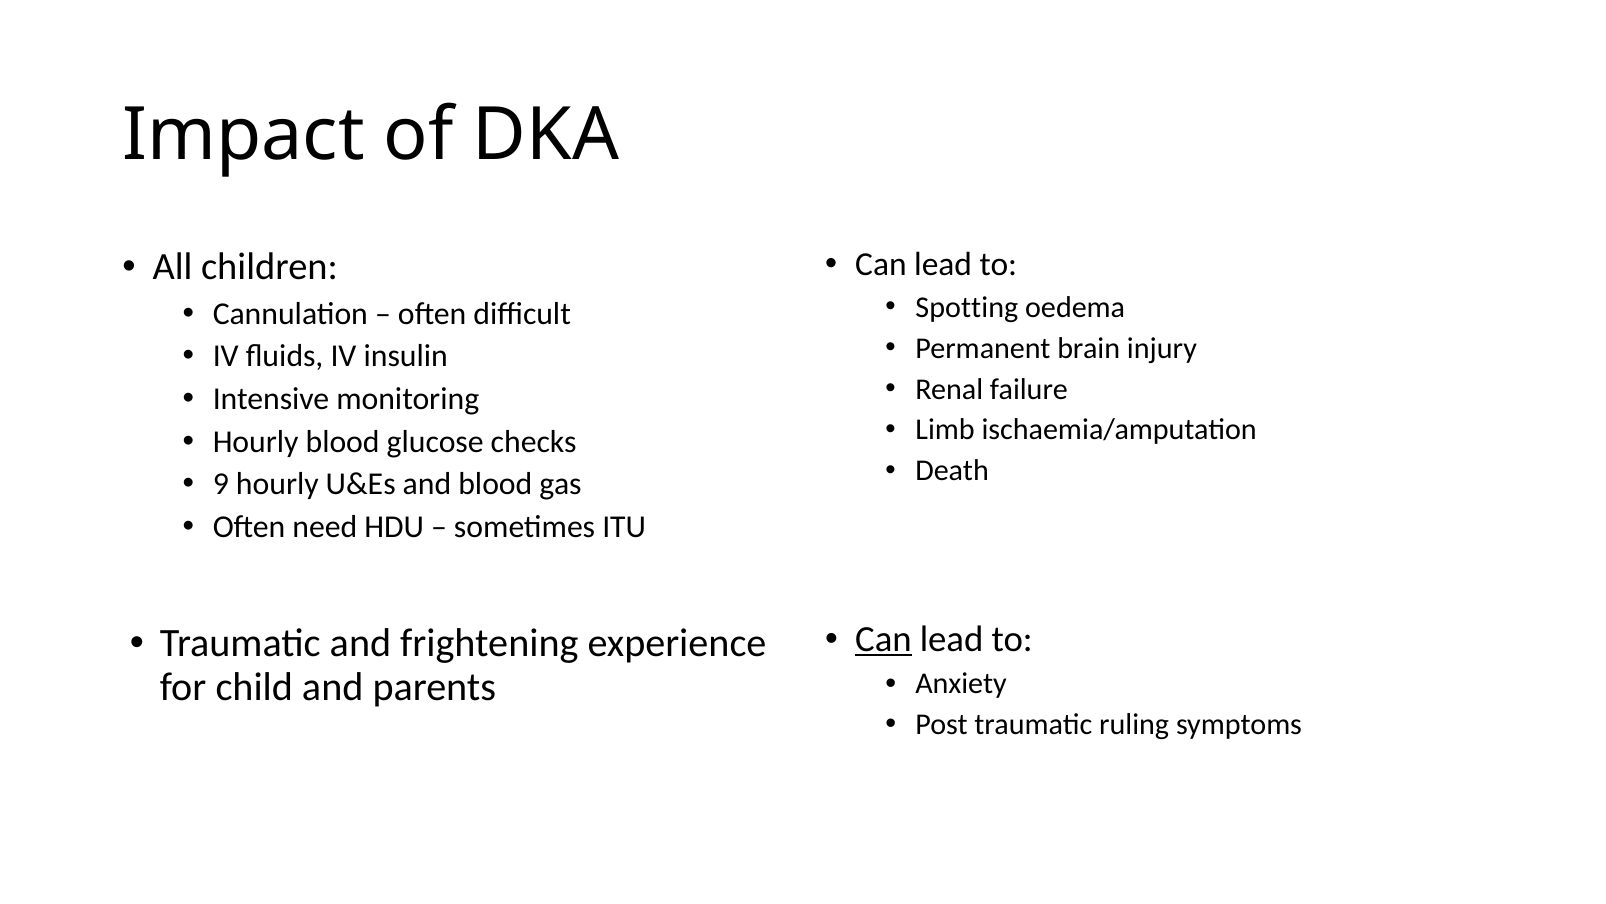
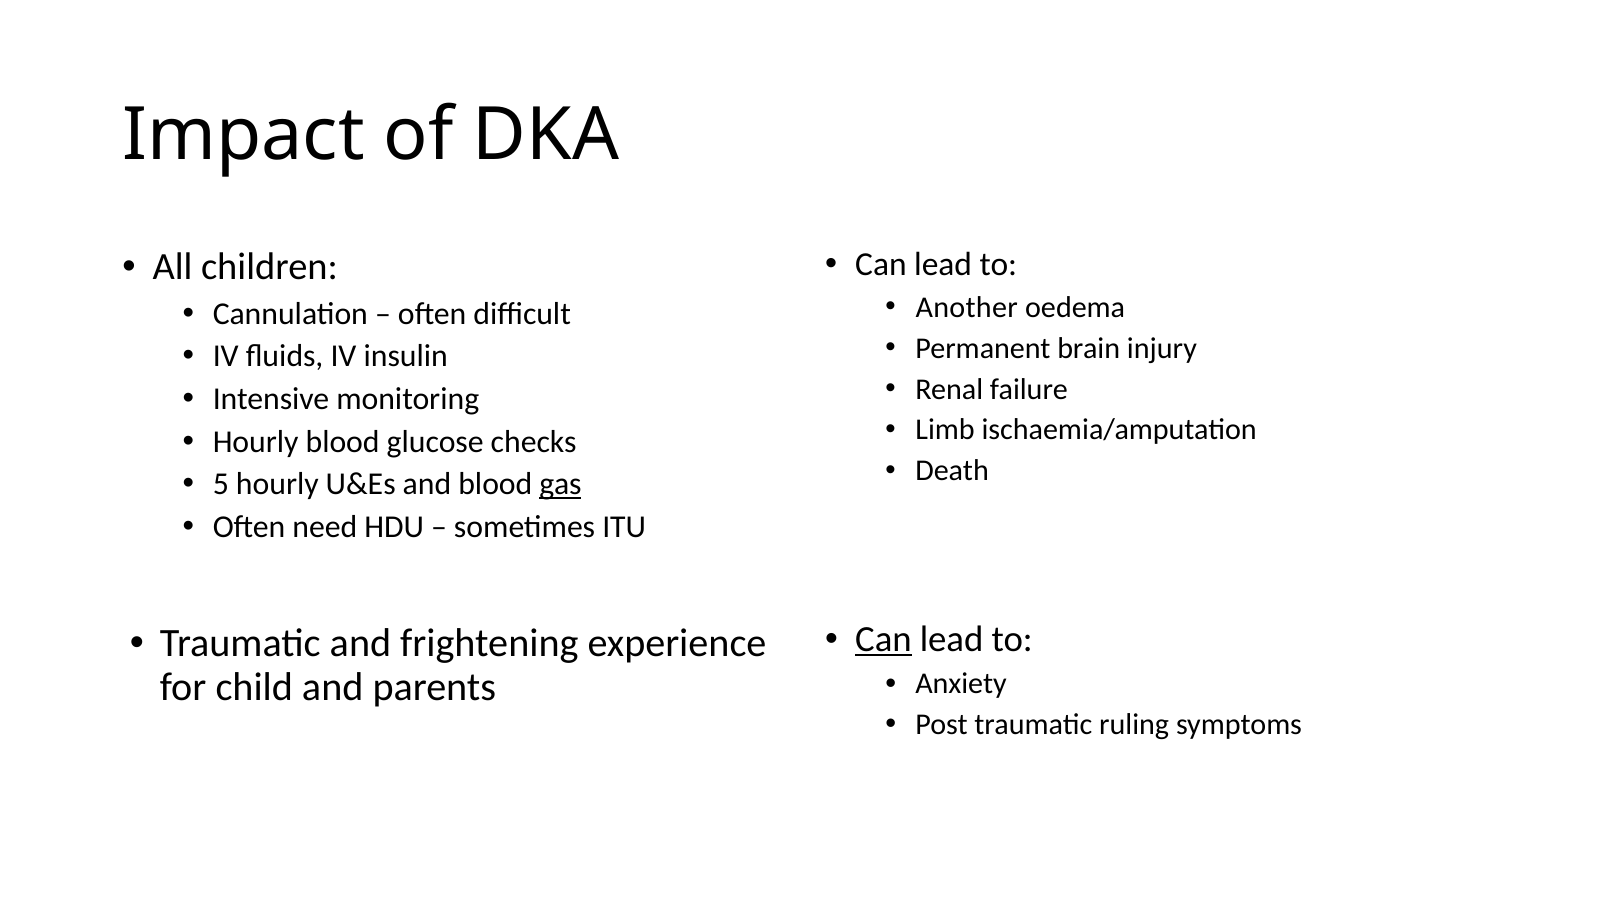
Spotting: Spotting -> Another (967, 307)
9: 9 -> 5 (221, 484)
gas underline: none -> present (561, 484)
